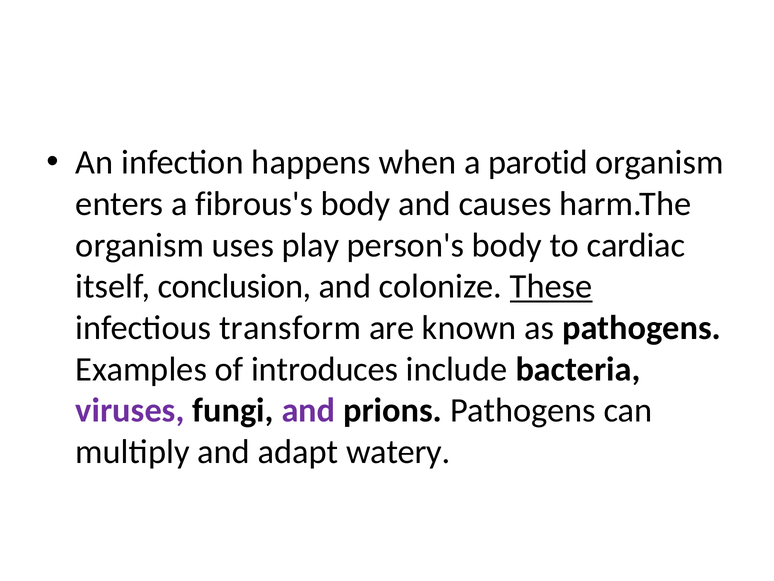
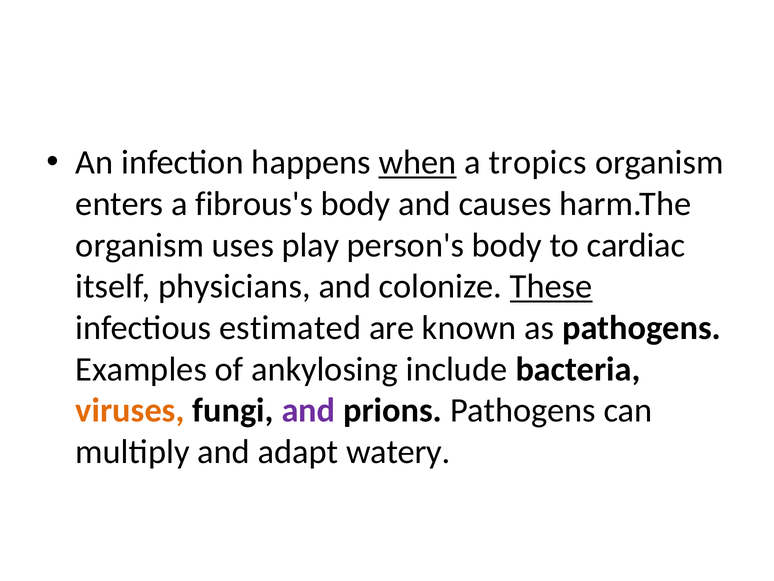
when underline: none -> present (418, 162)
parotid: parotid -> tropics (538, 162)
conclusion: conclusion -> physicians (234, 286)
transform: transform -> estimated (290, 328)
introduces: introduces -> ankylosing (325, 369)
viruses colour: purple -> orange (130, 410)
